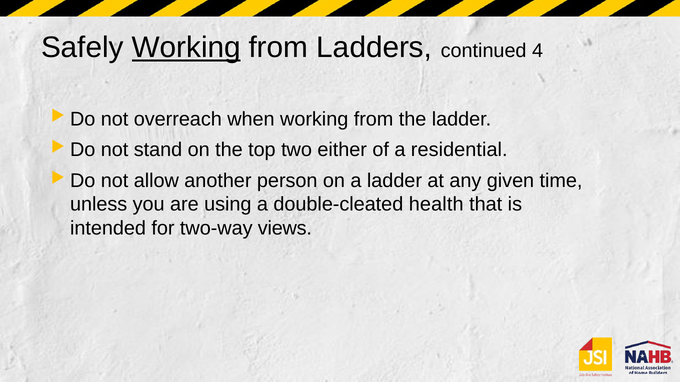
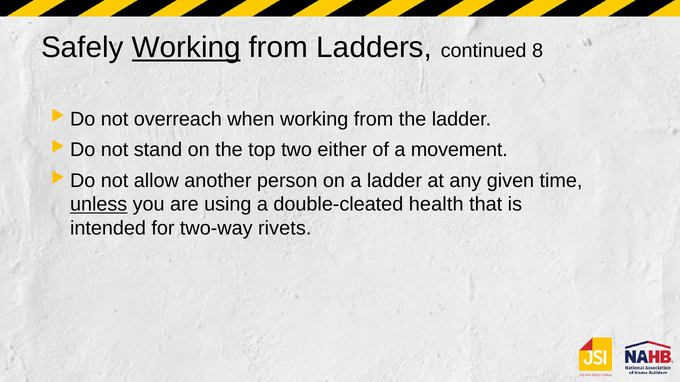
4: 4 -> 8 (538, 51)
residential: residential -> movement (459, 150)
unless underline: none -> present (99, 205)
views: views -> rivets (285, 228)
